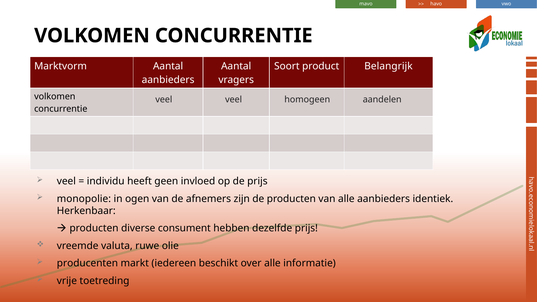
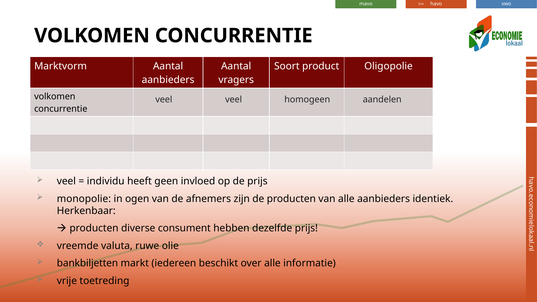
Belangrijk: Belangrijk -> Oligopolie (389, 66)
producenten: producenten -> bankbiljetten (87, 263)
